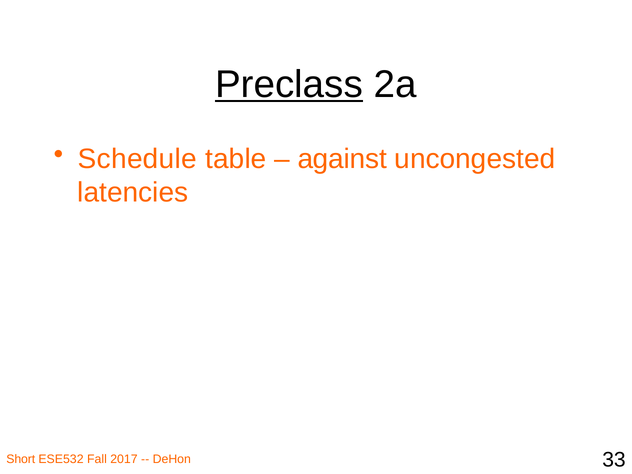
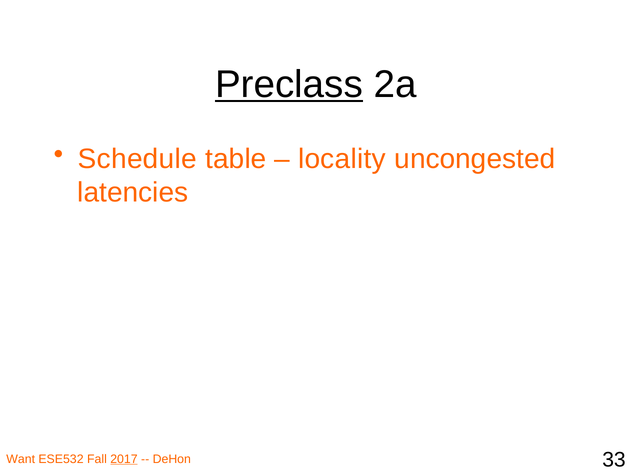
against: against -> locality (342, 159)
Short: Short -> Want (21, 459)
2017 underline: none -> present (124, 459)
